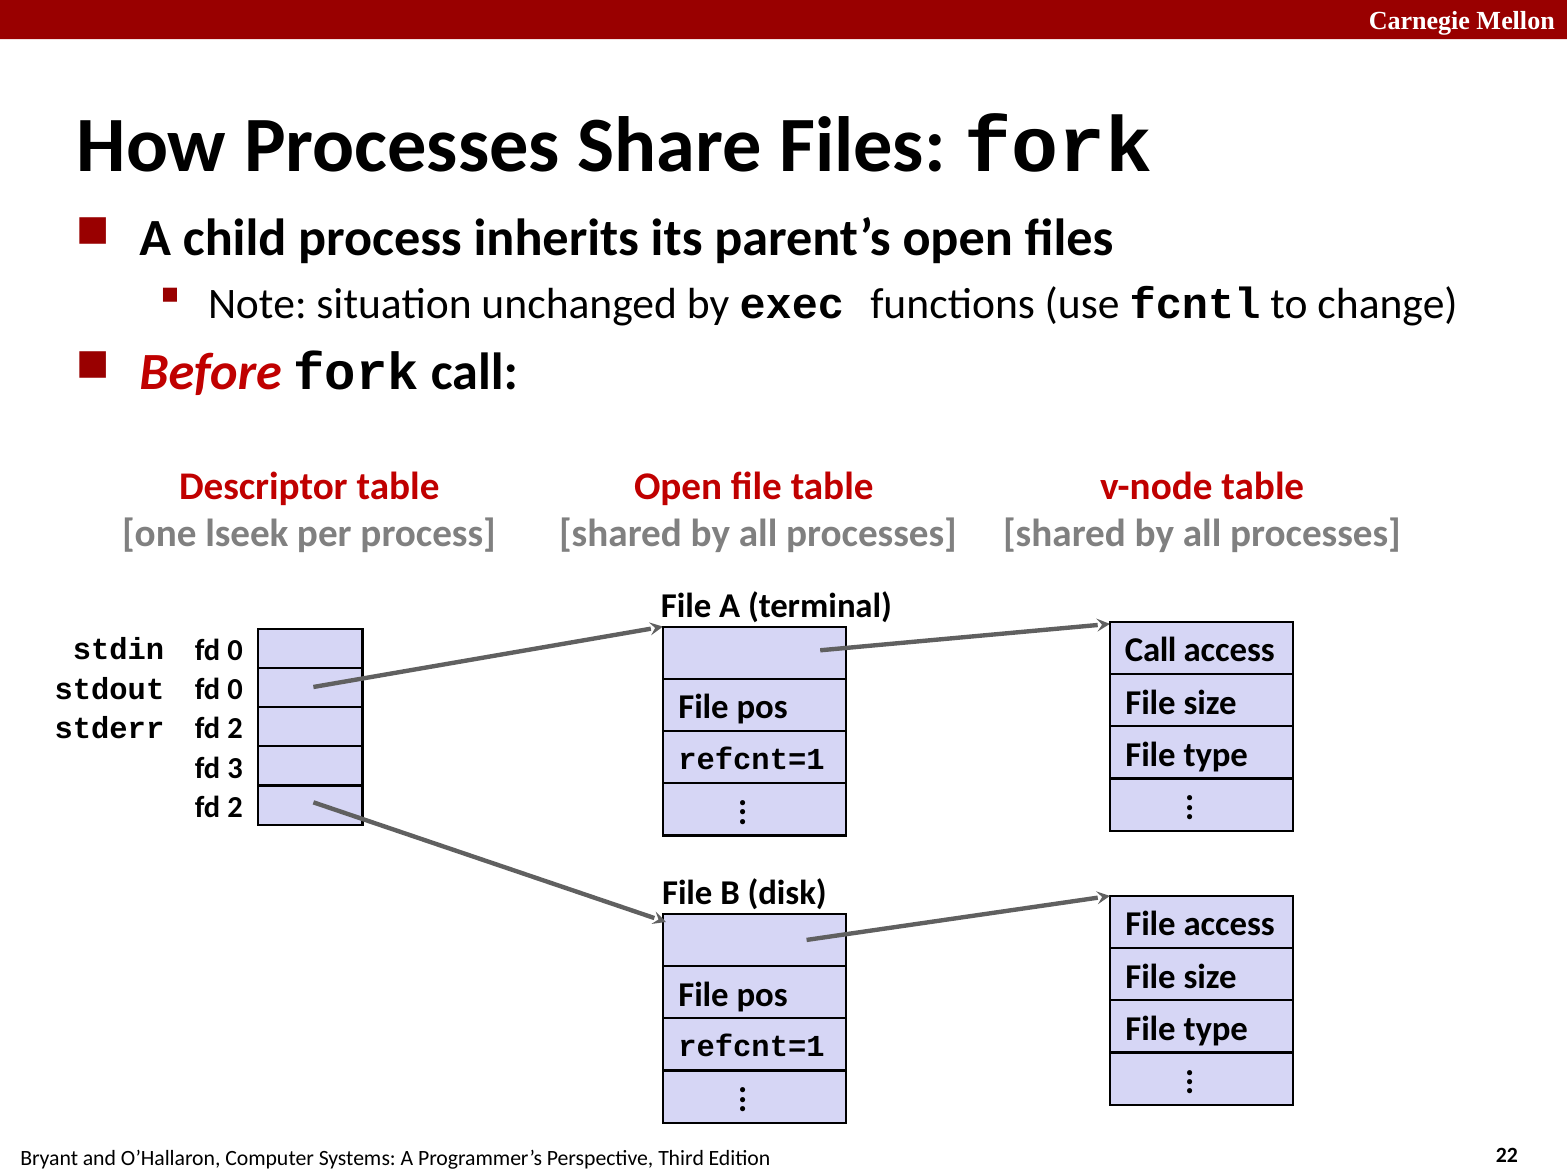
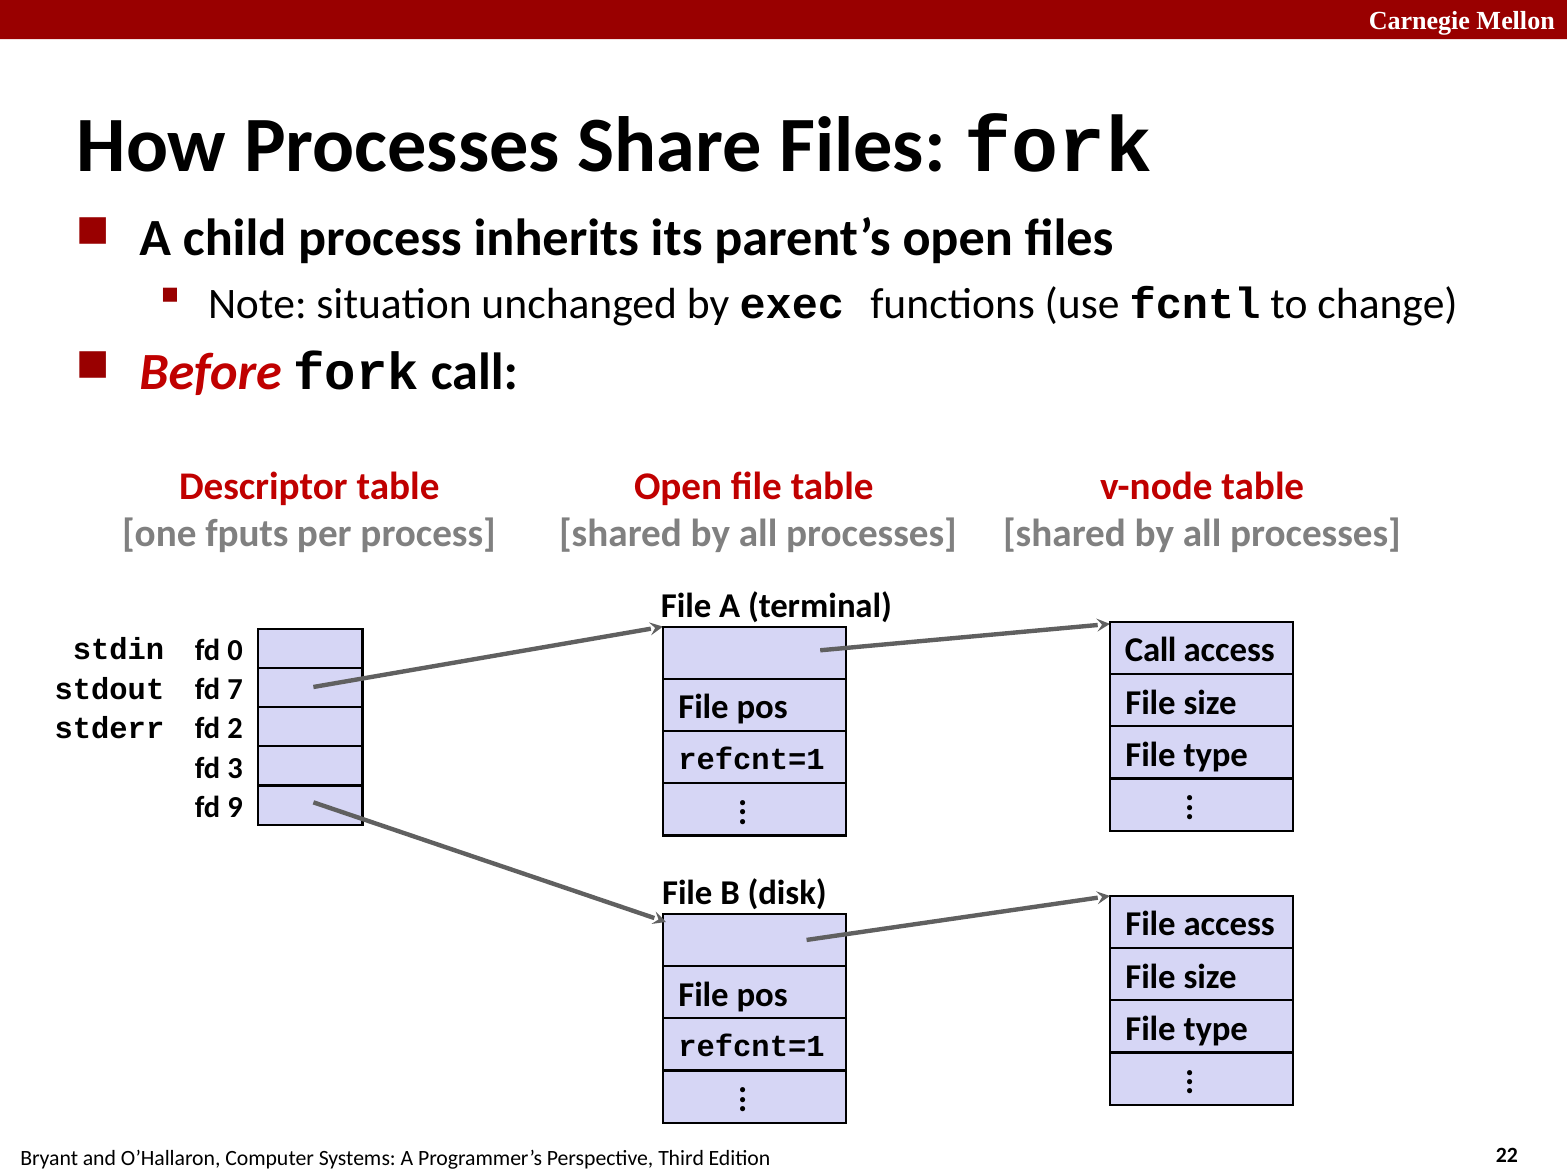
lseek: lseek -> fputs (247, 533)
0: 0 -> 7 (235, 690)
2: 2 -> 9 (235, 807)
